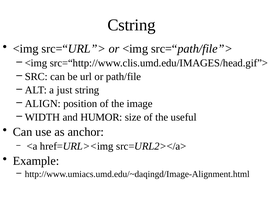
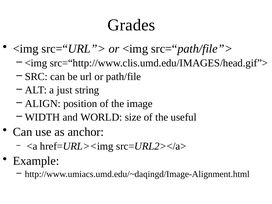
Cstring: Cstring -> Grades (131, 25)
HUMOR: HUMOR -> WORLD (101, 117)
